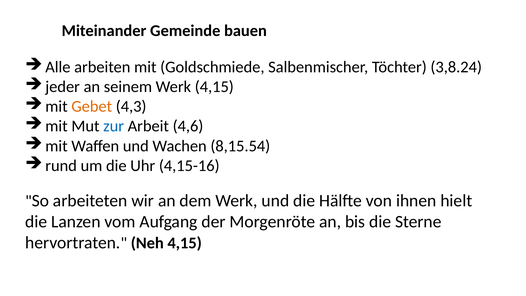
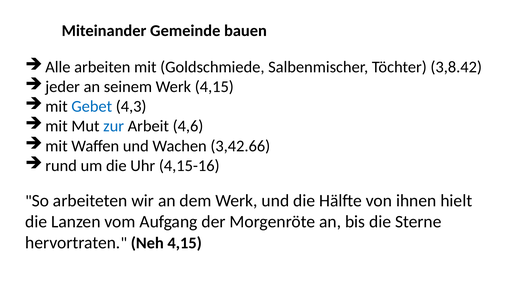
3,8.24: 3,8.24 -> 3,8.42 (456, 67)
Gebet colour: orange -> blue (92, 106)
8,15.54: 8,15.54 -> 3,42.66 (240, 146)
